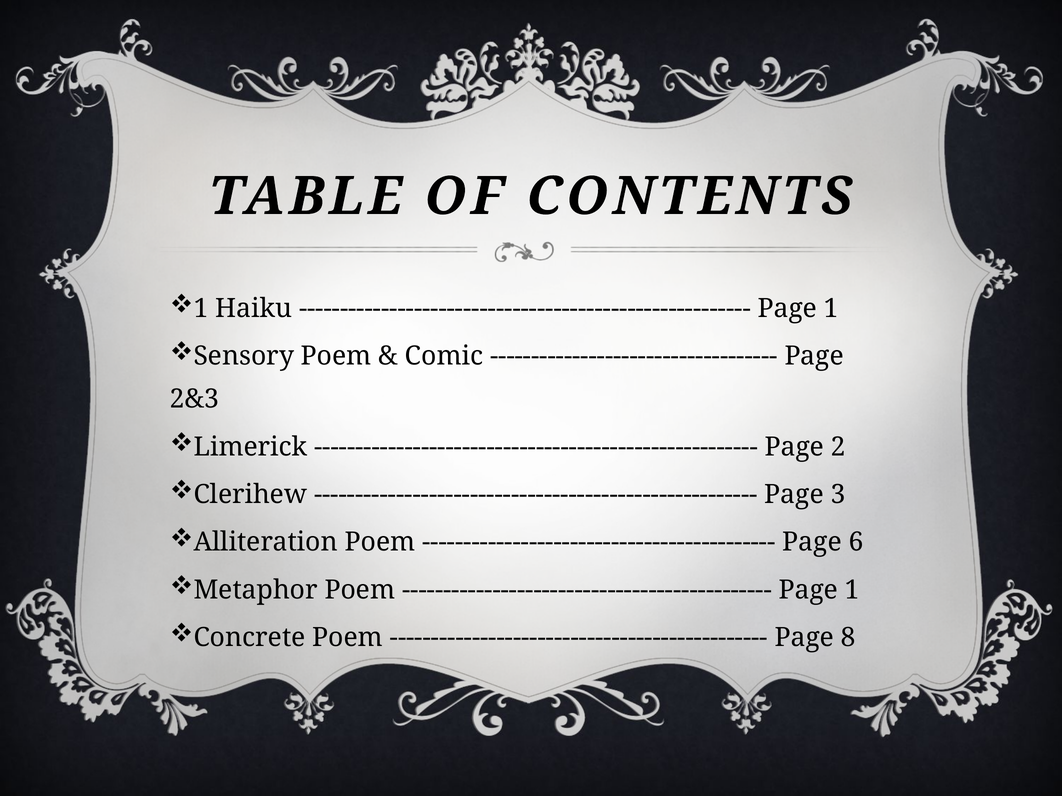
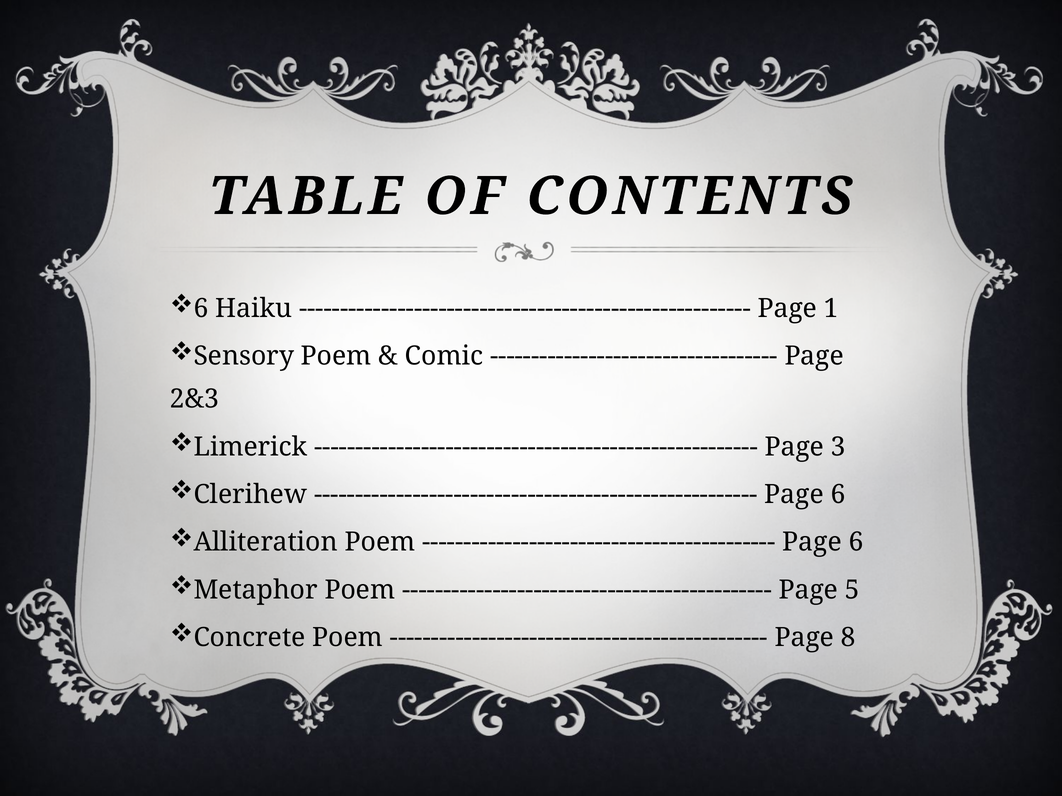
1: 1 -> 6 (201, 309)
2: 2 -> 3 (838, 447)
3: 3 -> 6 (838, 495)
1: 1 -> 5 (852, 590)
